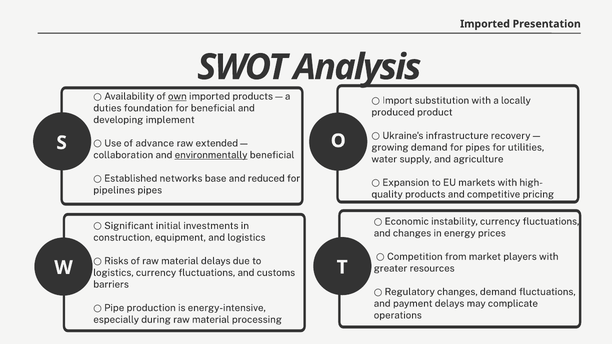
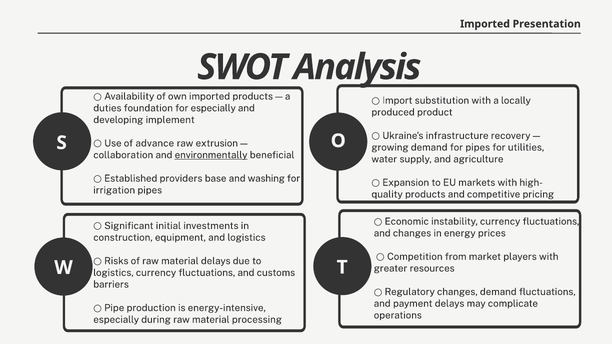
own underline: present -> none (177, 96)
for beneficial: beneficial -> especially (213, 108)
extended: extended -> extrusion (217, 143)
networks: networks -> providers (181, 179)
reduced: reduced -> washing (266, 179)
pipelines: pipelines -> irrigation (114, 190)
